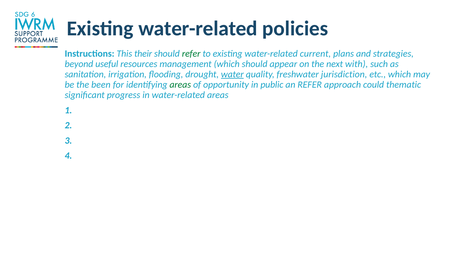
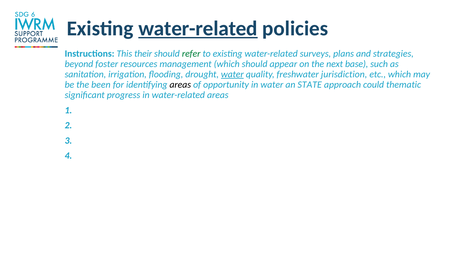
water-related underline: none -> present (198, 28)
current: current -> surveys (315, 53)
useful: useful -> foster (107, 64)
with: with -> base (357, 64)
areas colour: green -> black (180, 85)
in public: public -> water (272, 85)
an REFER: REFER -> STATE (310, 85)
